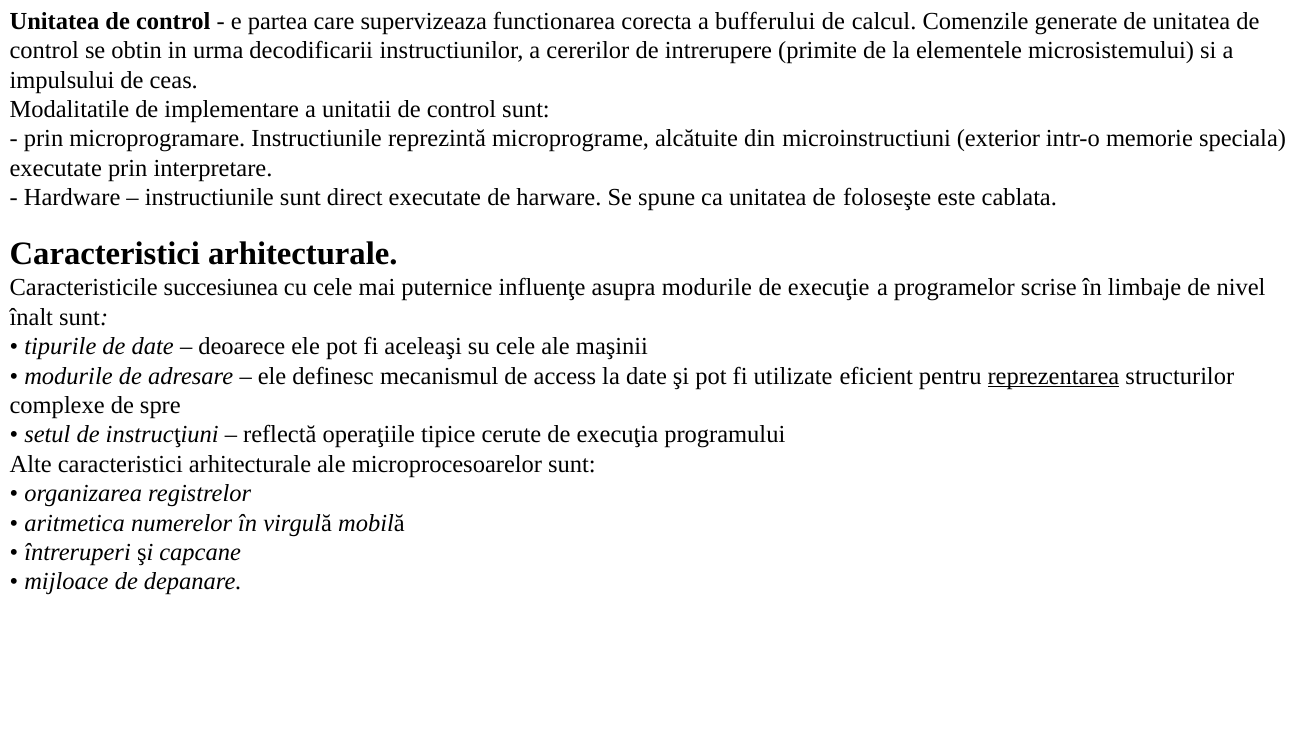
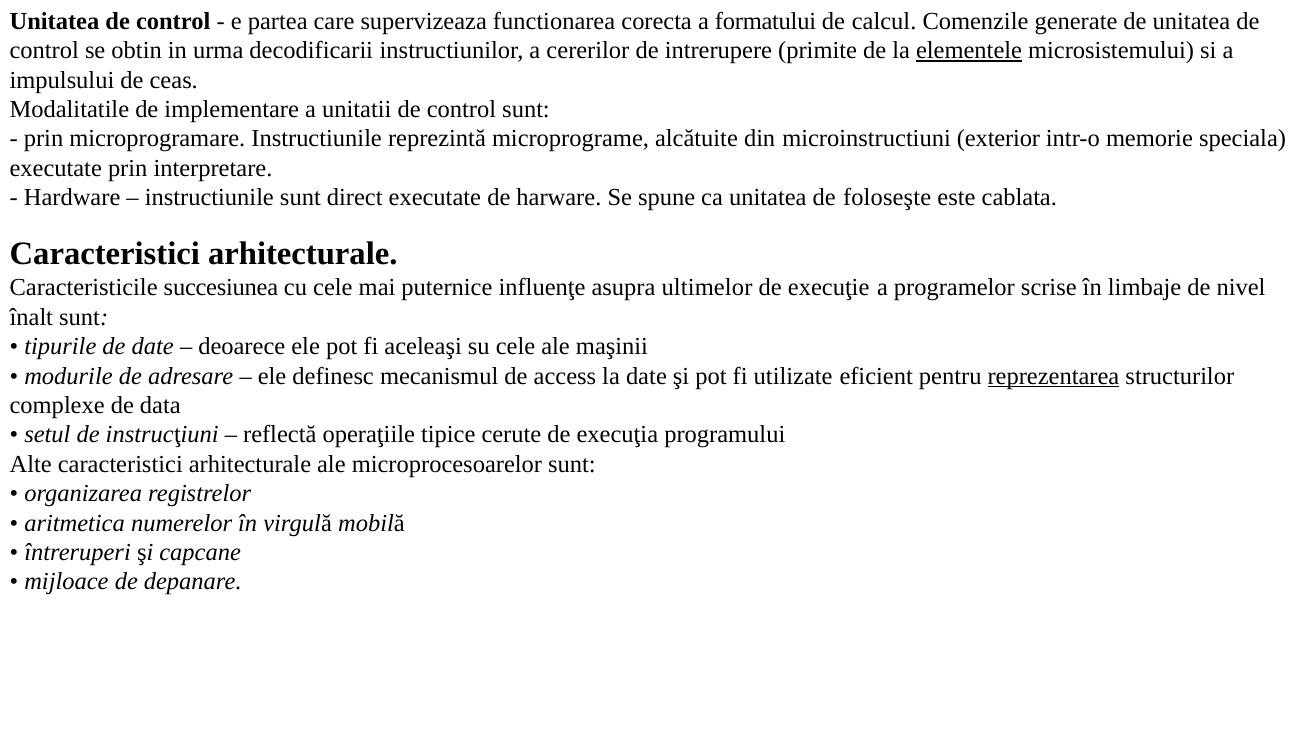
bufferului: bufferului -> formatului (765, 21)
elementele underline: none -> present (969, 51)
asupra modurile: modurile -> ultimelor (707, 288)
spre: spre -> data (160, 406)
